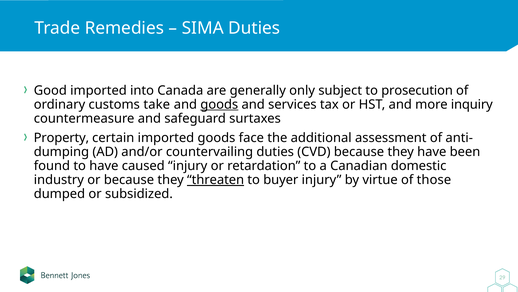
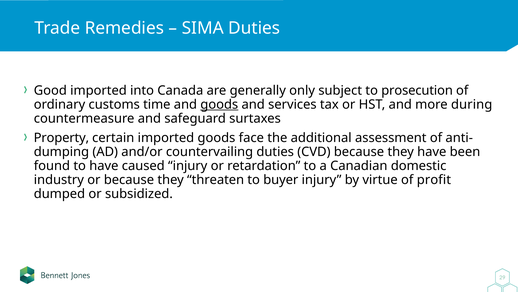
take: take -> time (157, 104)
inquiry: inquiry -> during (472, 104)
threaten underline: present -> none (216, 180)
those: those -> profit (434, 180)
